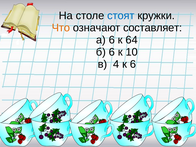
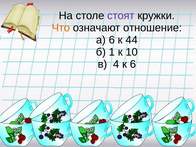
стоят colour: blue -> purple (121, 16)
составляет: составляет -> отношение (153, 28)
64: 64 -> 44 (132, 40)
б 6: 6 -> 1 (112, 52)
